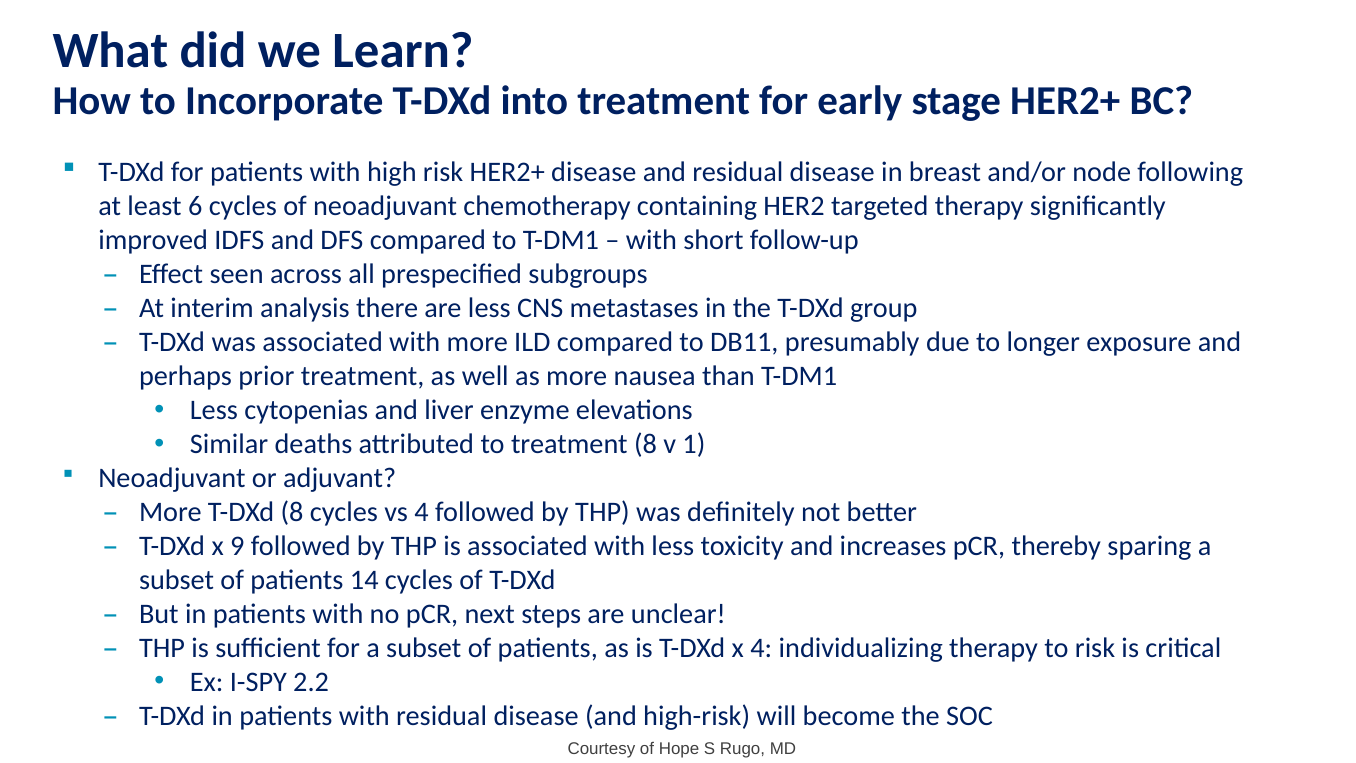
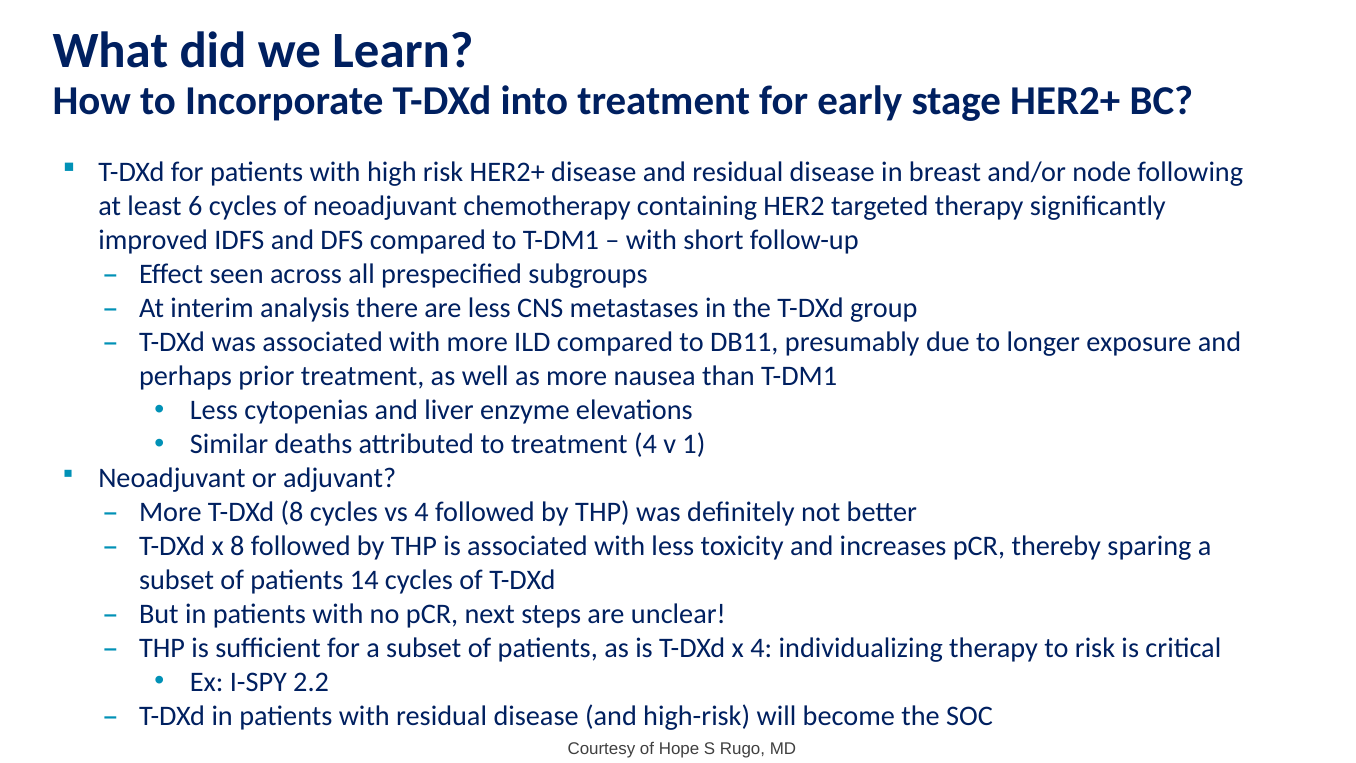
treatment 8: 8 -> 4 (645, 444)
x 9: 9 -> 8 (237, 546)
